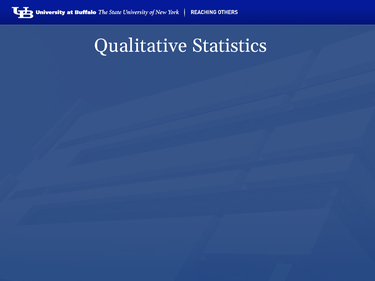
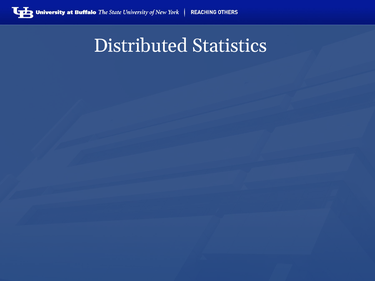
Qualitative: Qualitative -> Distributed (141, 46)
